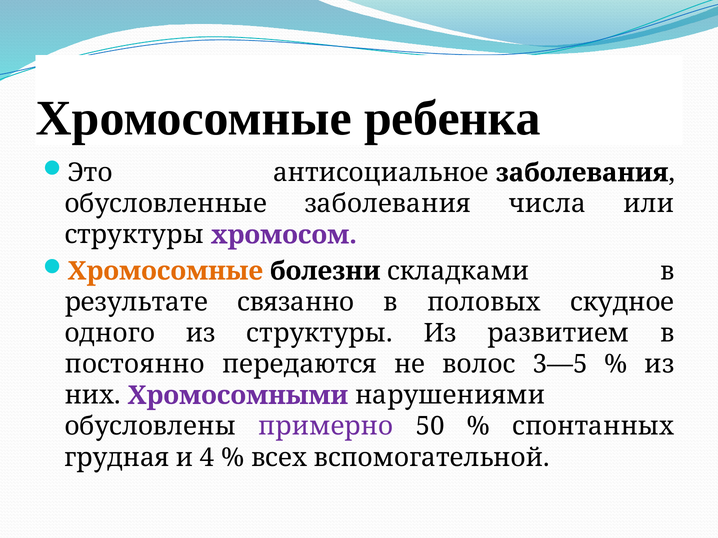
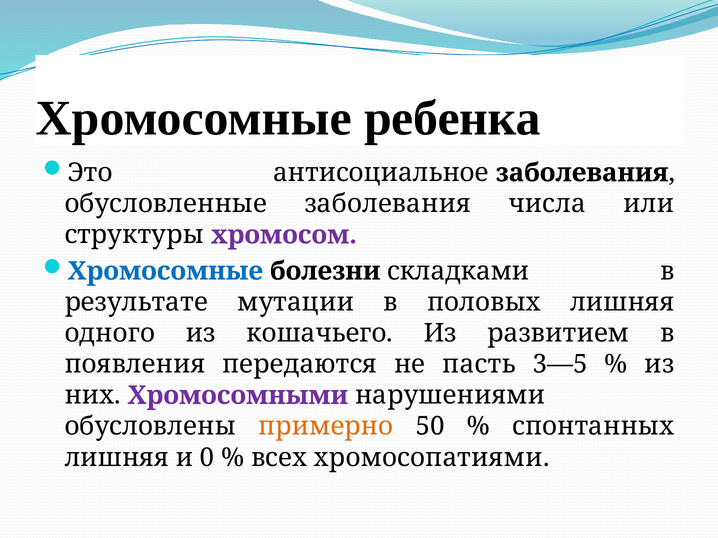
Хромосомные colour: orange -> blue (165, 271)
связанно: связанно -> мутации (296, 302)
половых скудное: скудное -> лишняя (622, 302)
из структуры: структуры -> кошачьего (320, 334)
постоянно: постоянно -> появления (135, 365)
волос: волос -> пасть (479, 365)
примерно colour: purple -> orange (326, 427)
грудная: грудная -> лишняя (117, 458)
4: 4 -> 0 (207, 458)
вспомогательной: вспомогательной -> хромосопатиями (432, 458)
